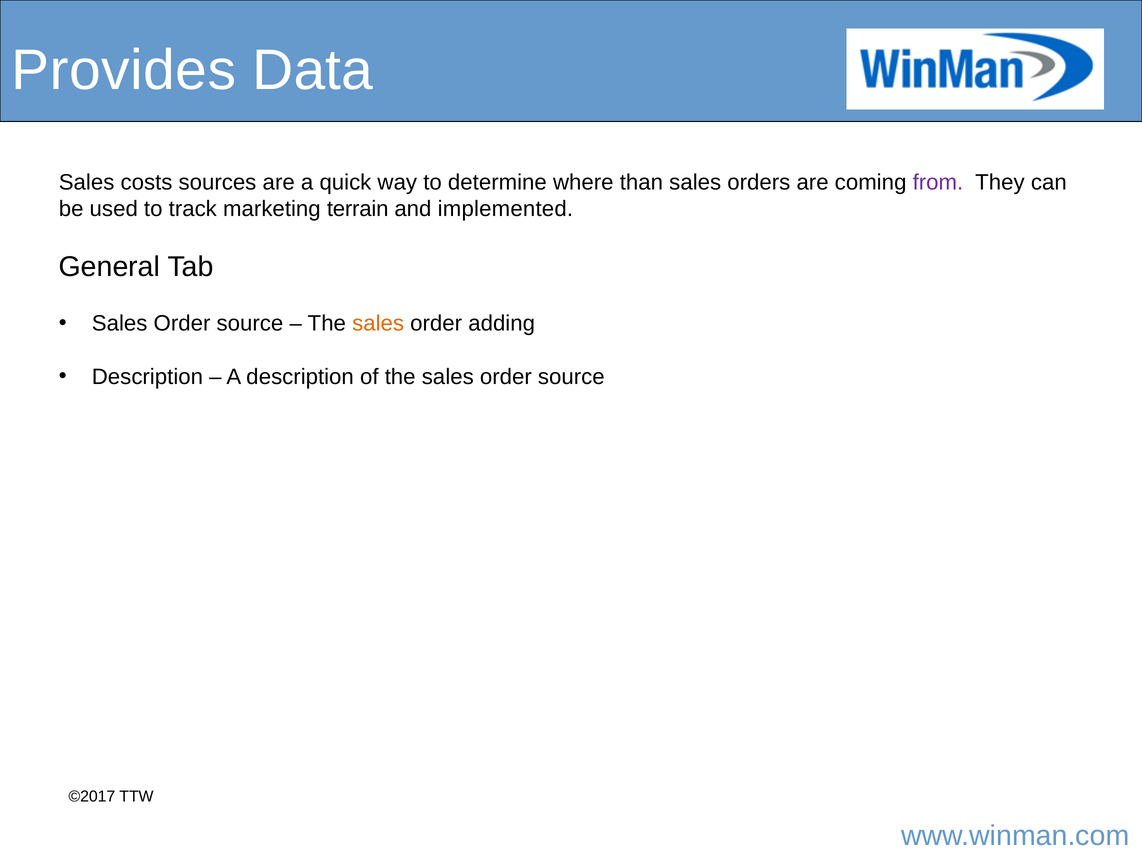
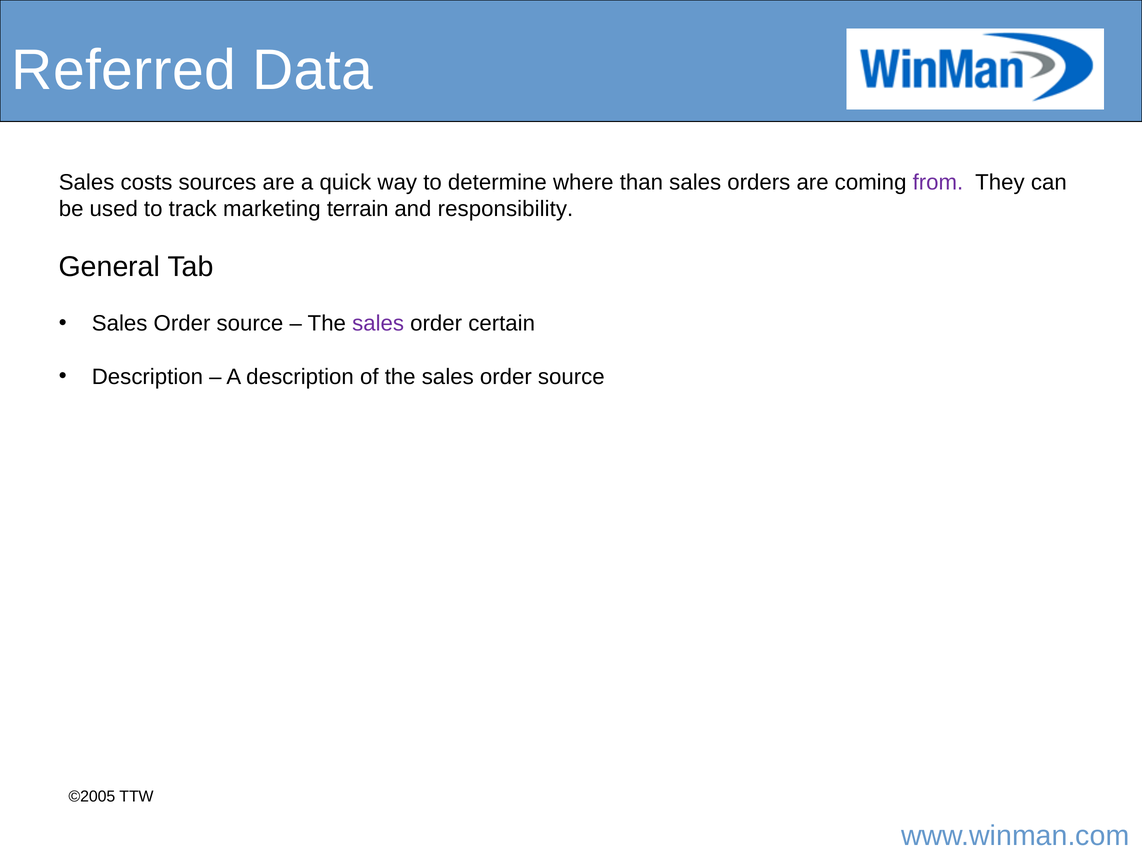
Provides: Provides -> Referred (124, 71)
implemented: implemented -> responsibility (505, 209)
sales colour: orange -> purple (378, 323)
adding: adding -> certain (502, 323)
©2017: ©2017 -> ©2005 (92, 796)
